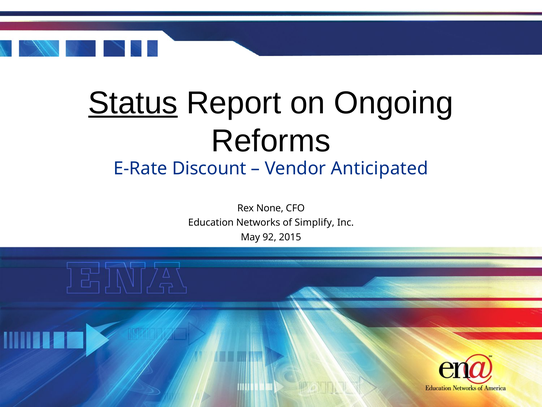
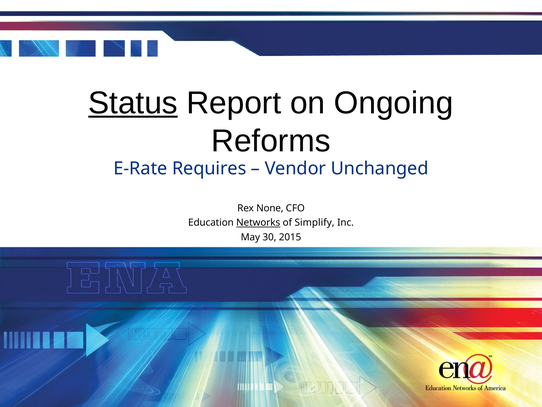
Discount: Discount -> Requires (209, 168)
Anticipated: Anticipated -> Unchanged (380, 168)
Networks underline: none -> present (258, 222)
92: 92 -> 30 (269, 237)
